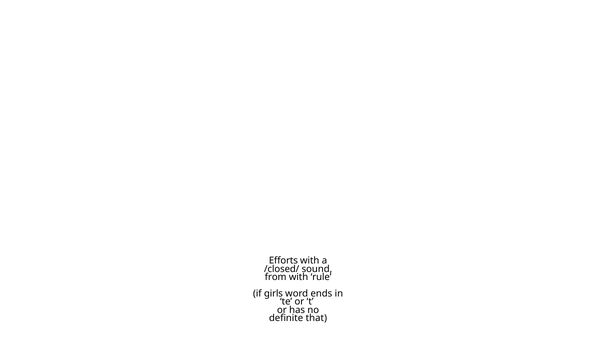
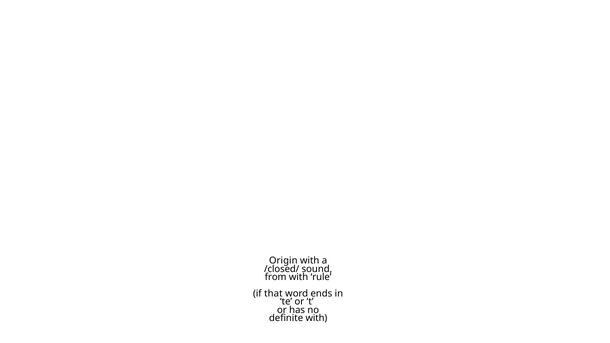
Efforts: Efforts -> Origin (283, 261)
girls: girls -> that (273, 294)
definite that: that -> with (316, 318)
